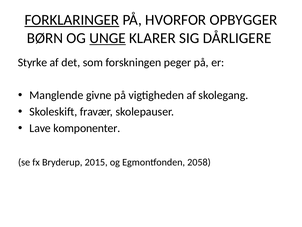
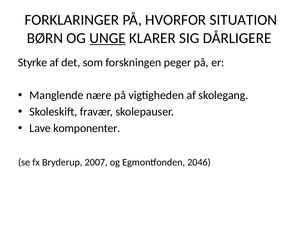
FORKLARINGER underline: present -> none (72, 20)
OPBYGGER: OPBYGGER -> SITUATION (243, 20)
givne: givne -> nære (99, 95)
2015: 2015 -> 2007 (96, 162)
2058: 2058 -> 2046 (199, 162)
